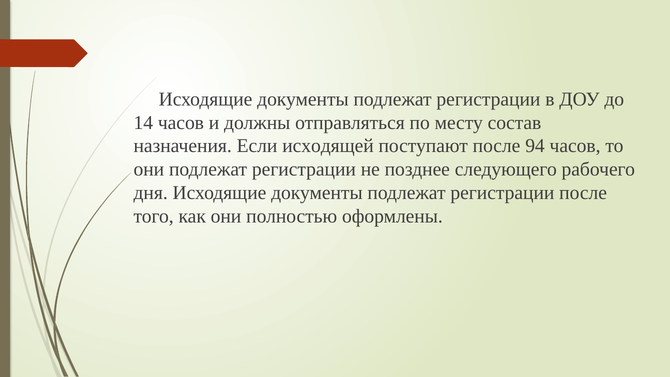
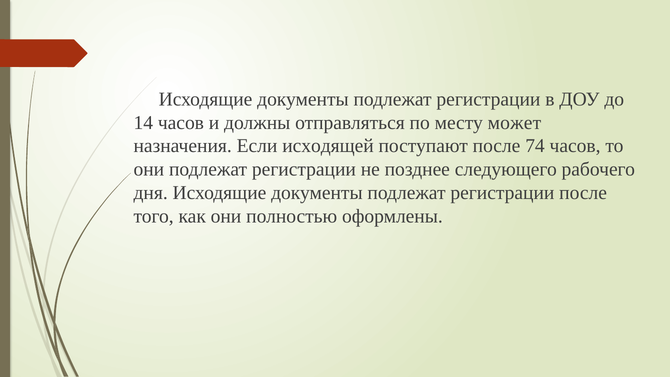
состав: состав -> может (514, 123)
94: 94 -> 74 (535, 146)
